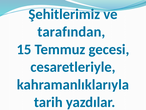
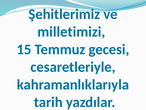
tarafından: tarafından -> milletimizi (71, 32)
